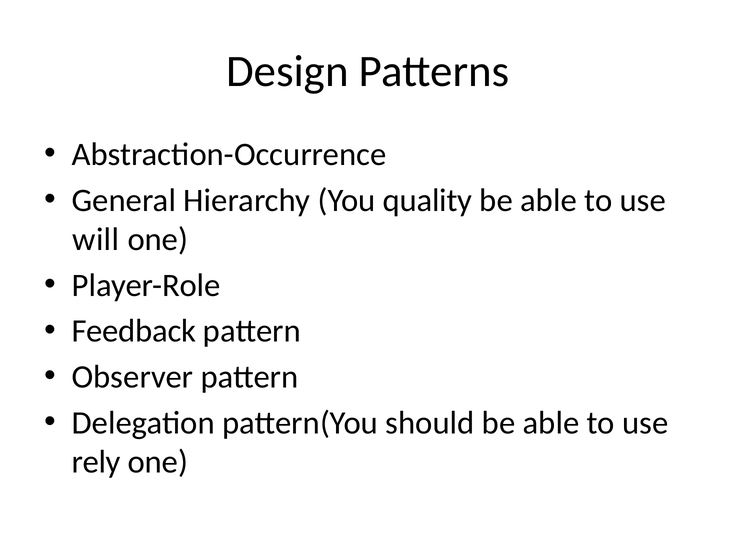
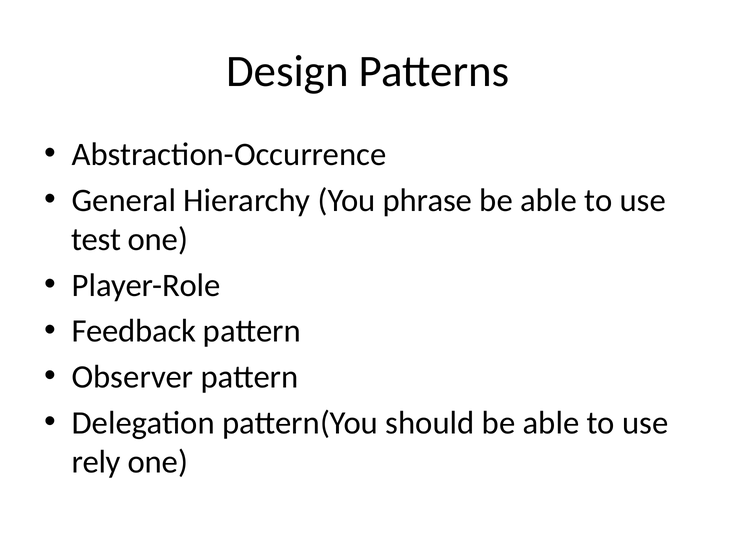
quality: quality -> phrase (428, 200)
will: will -> test (96, 239)
